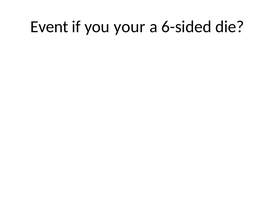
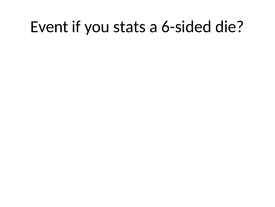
your: your -> stats (130, 27)
